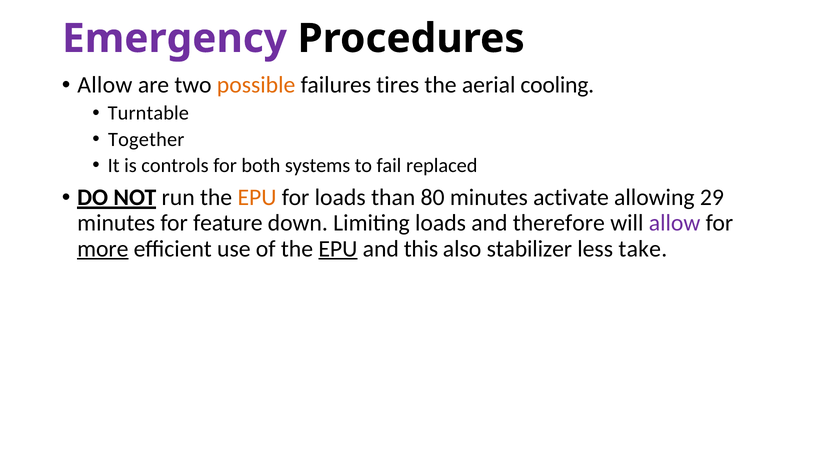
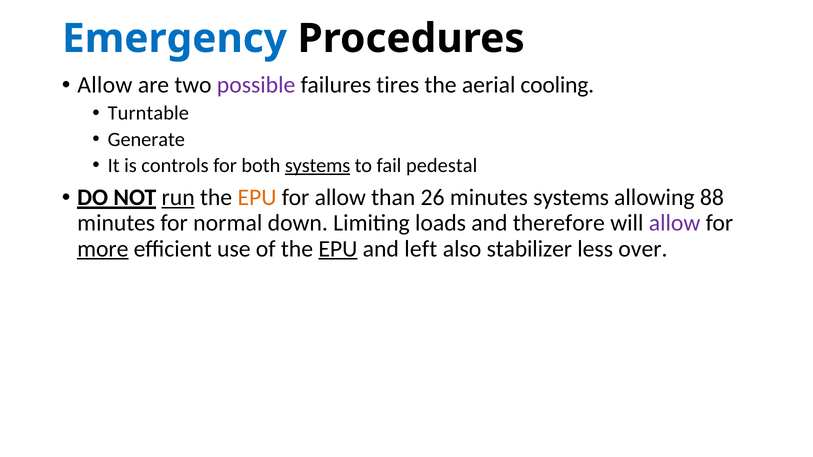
Emergency colour: purple -> blue (174, 39)
possible colour: orange -> purple (256, 85)
Together: Together -> Generate (146, 139)
systems underline: none -> present (318, 166)
replaced: replaced -> pedestal (442, 166)
run underline: none -> present (178, 198)
for loads: loads -> allow (340, 198)
80: 80 -> 26 (433, 198)
minutes activate: activate -> systems (571, 198)
29: 29 -> 88 (712, 198)
feature: feature -> normal (228, 223)
this: this -> left (421, 249)
take: take -> over (643, 249)
